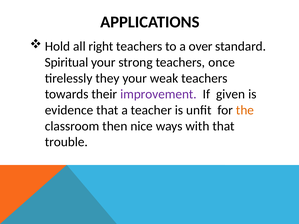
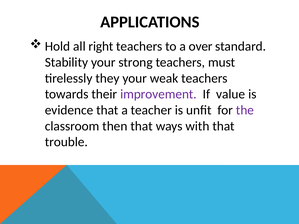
Spiritual: Spiritual -> Stability (66, 62)
once: once -> must (222, 62)
given: given -> value (231, 94)
the colour: orange -> purple (245, 110)
then nice: nice -> that (142, 126)
